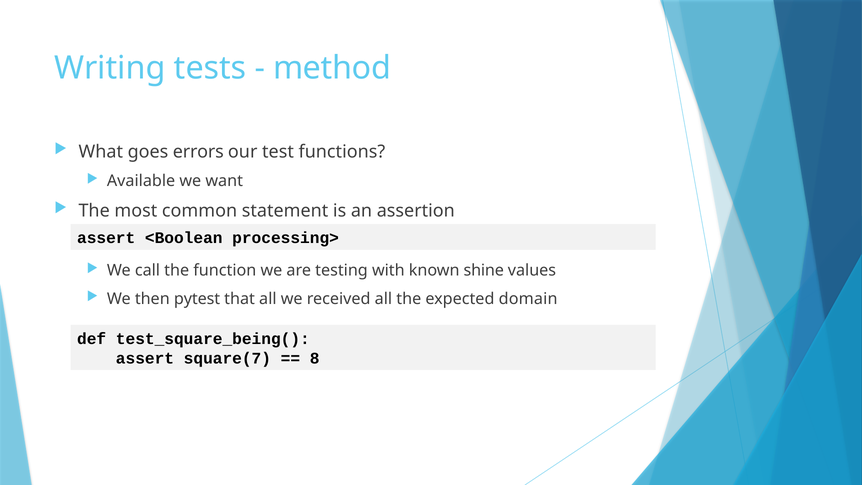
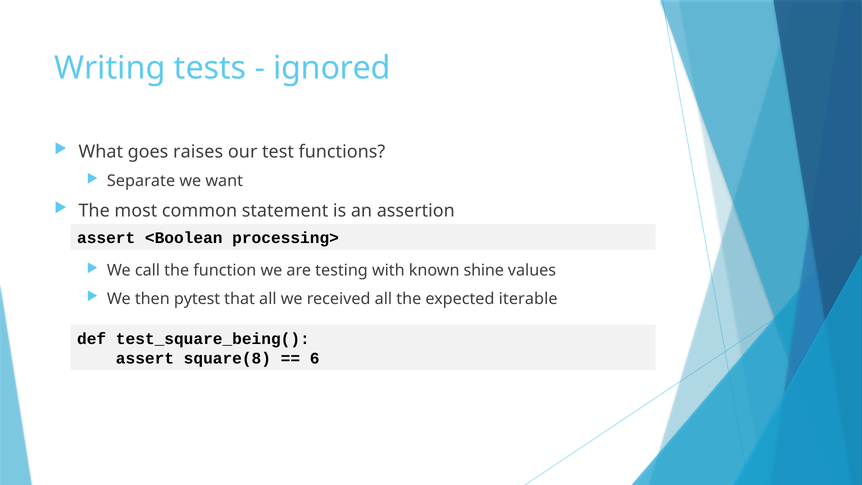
method: method -> ignored (332, 68)
errors: errors -> raises (198, 152)
Available: Available -> Separate (141, 181)
domain: domain -> iterable (528, 299)
square(7: square(7 -> square(8 (227, 358)
8: 8 -> 6 (315, 358)
